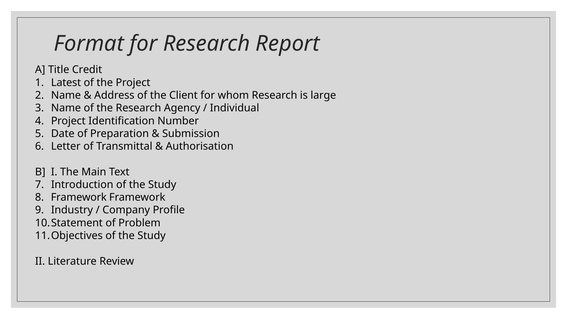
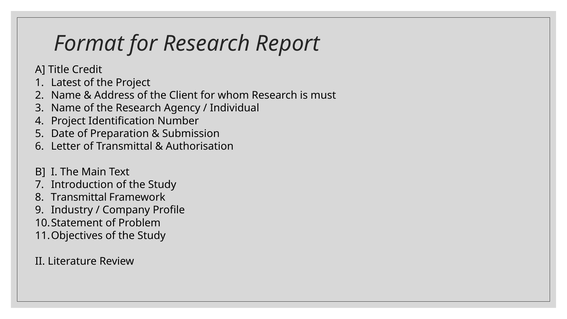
large: large -> must (323, 95)
Framework: Framework -> Transmittal (79, 197)
